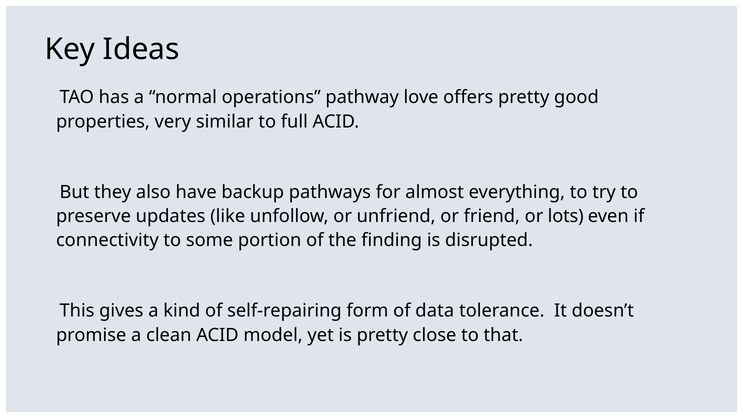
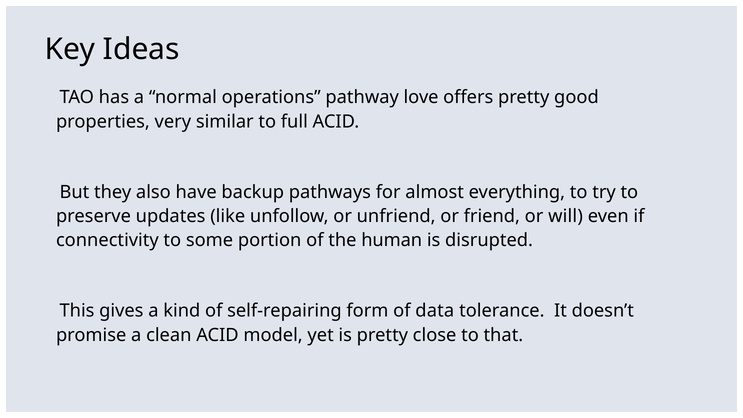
lots: lots -> will (565, 216)
finding: finding -> human (392, 240)
